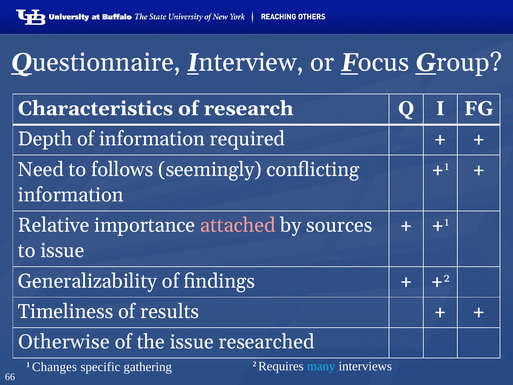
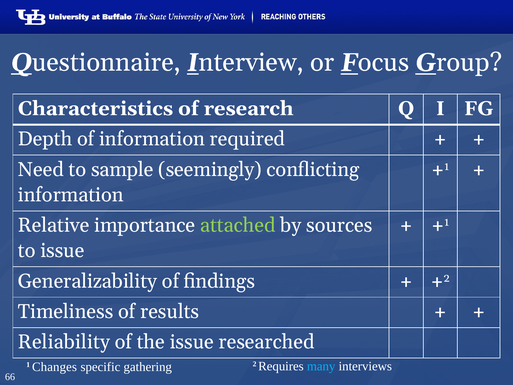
follows: follows -> sample (122, 169)
attached colour: pink -> light green (238, 225)
Otherwise: Otherwise -> Reliability (64, 342)
